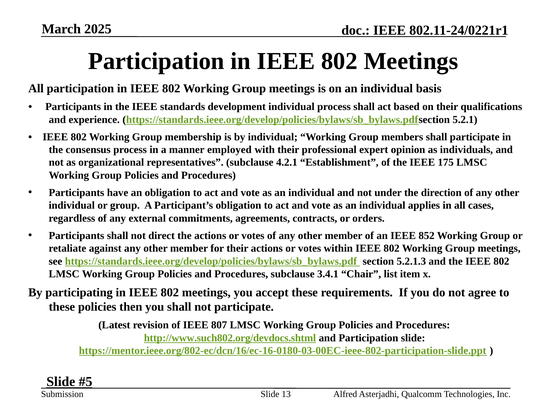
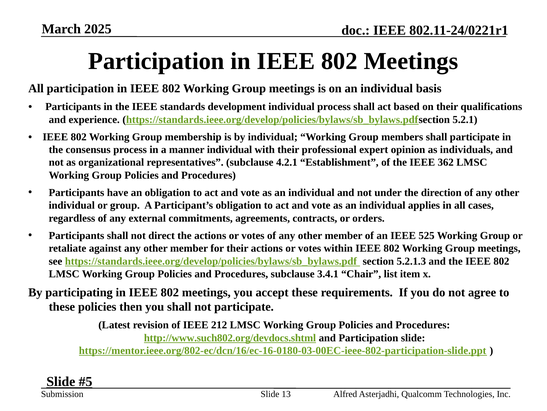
manner employed: employed -> individual (229, 149)
175: 175 -> 362 (446, 162)
852: 852 -> 525 (427, 235)
807: 807 -> 212 (219, 325)
